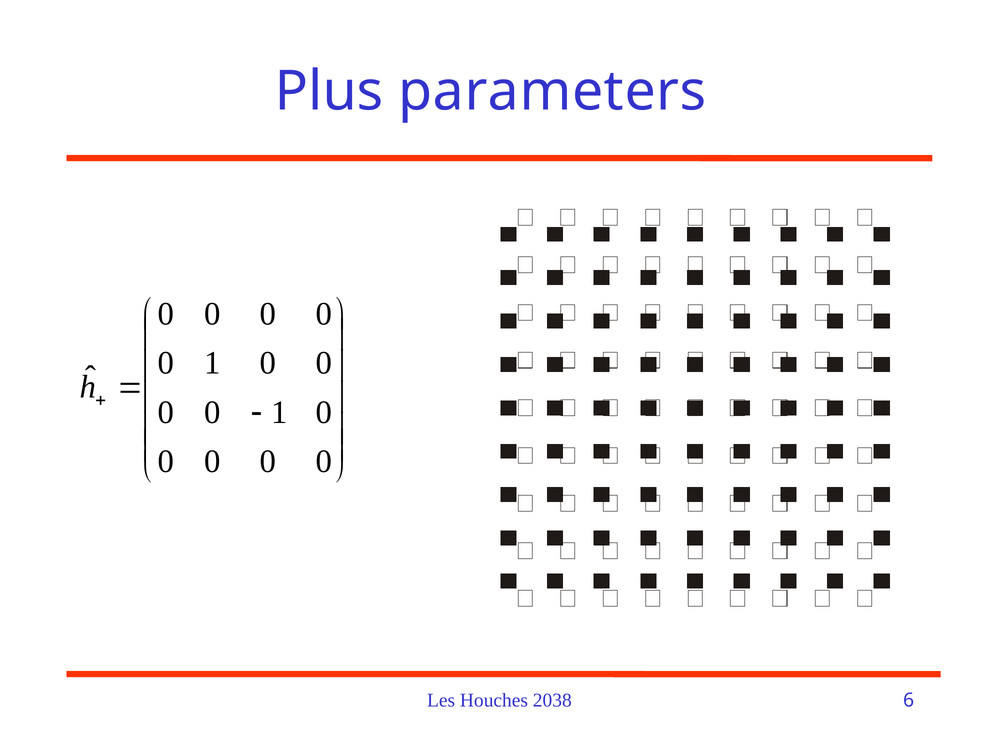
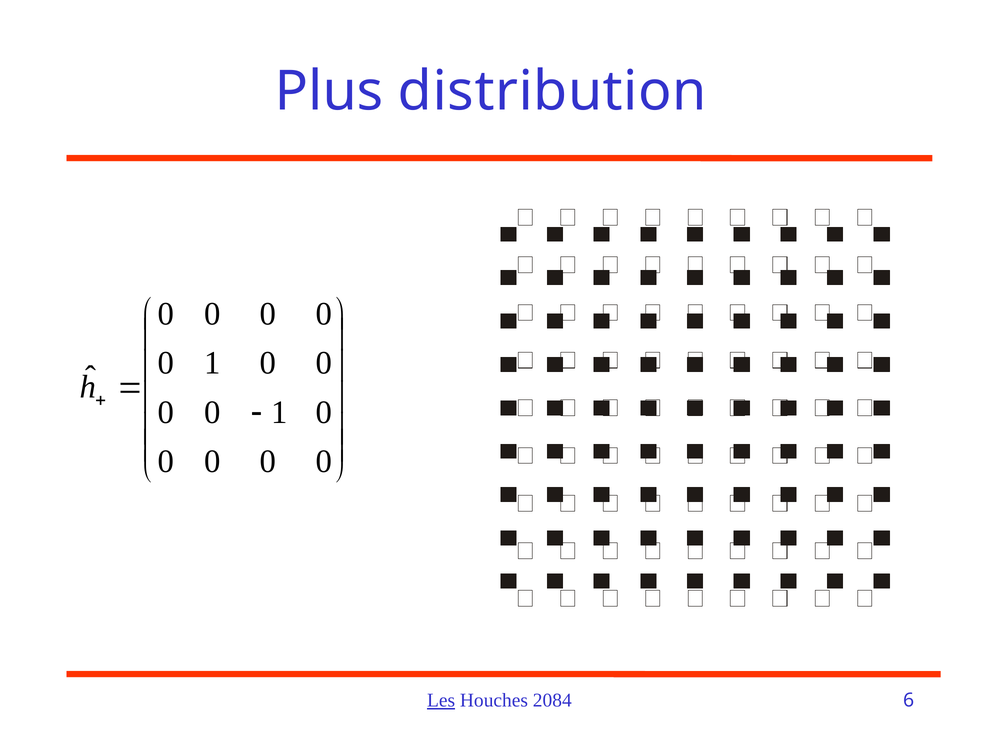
parameters: parameters -> distribution (552, 91)
Les underline: none -> present (441, 701)
2038: 2038 -> 2084 (552, 701)
